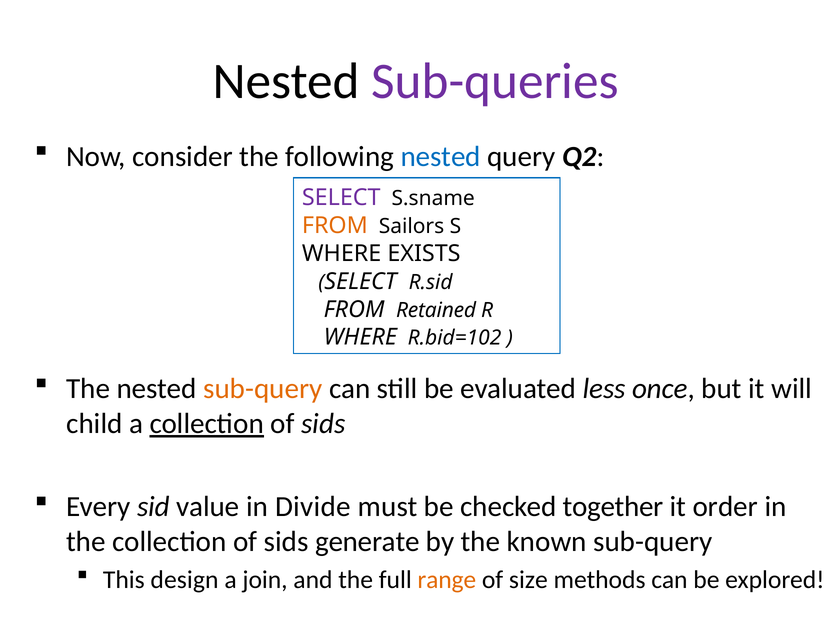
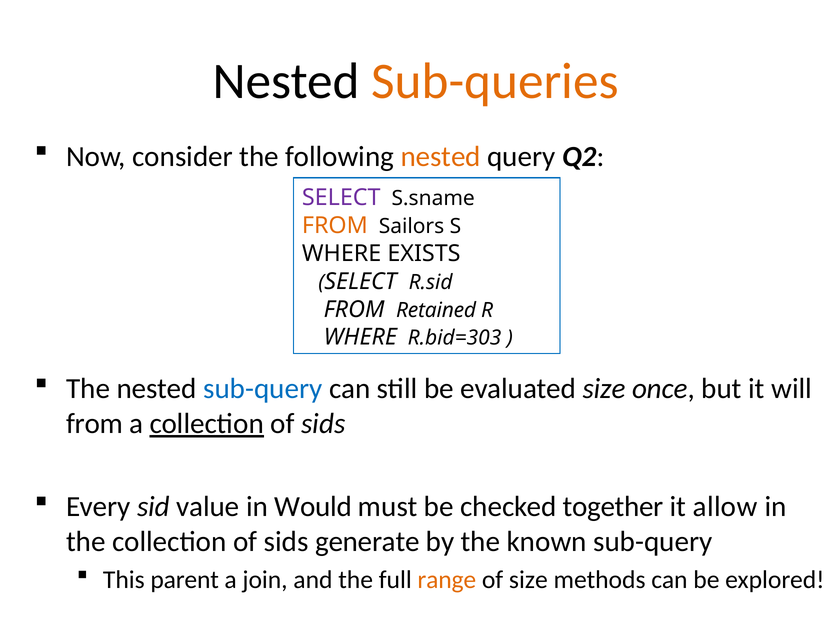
Sub-queries colour: purple -> orange (495, 81)
nested colour: blue -> orange (441, 157)
R.bid=102: R.bid=102 -> R.bid=303 (455, 338)
sub-query colour: orange -> blue (263, 389)
evaluated less: less -> size (604, 389)
child: child -> from (95, 424)
Divide: Divide -> Would (313, 507)
order: order -> allow (725, 507)
design: design -> parent (185, 580)
